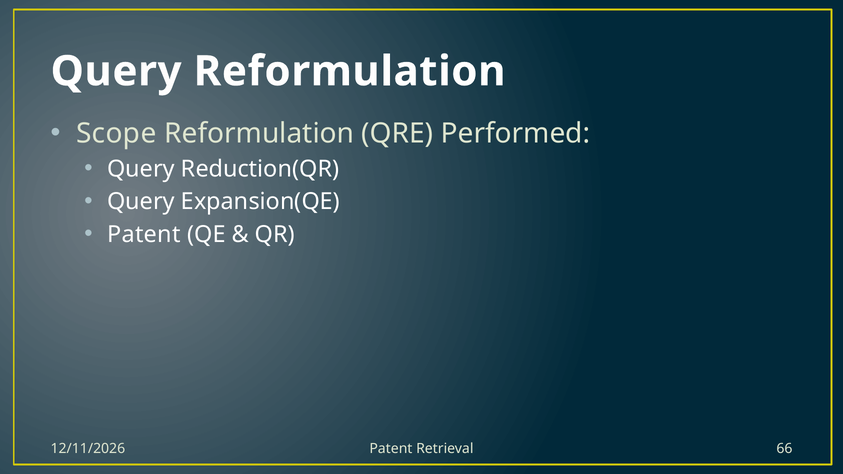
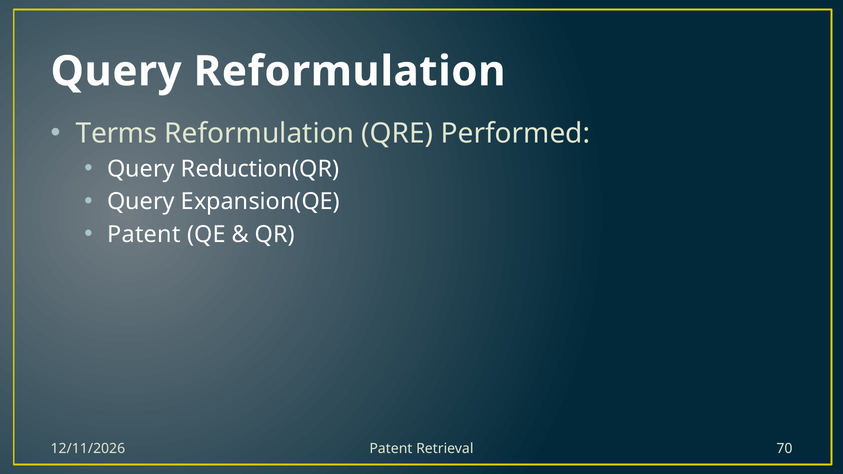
Scope: Scope -> Terms (117, 134)
66: 66 -> 70 (784, 449)
